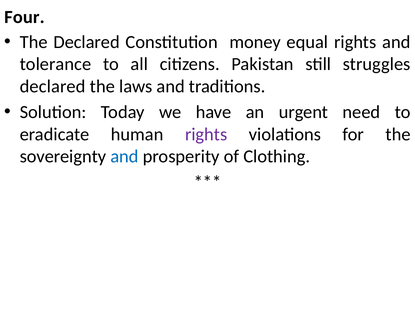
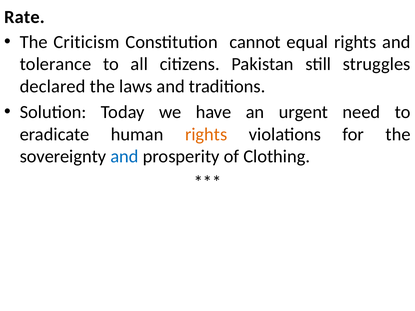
Four: Four -> Rate (24, 17)
The Declared: Declared -> Criticism (87, 42)
money: money -> cannot (255, 42)
rights colour: purple -> orange (206, 134)
